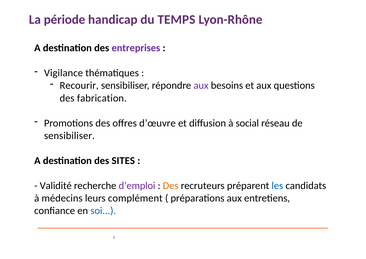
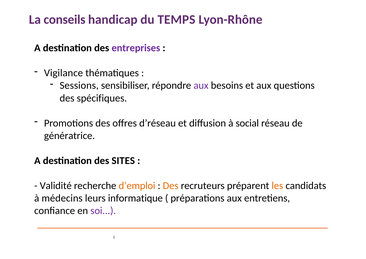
période: période -> conseils (65, 20)
Recourir: Recourir -> Sessions (79, 85)
fabrication: fabrication -> spécifiques (102, 98)
d’œuvre: d’œuvre -> d’réseau (158, 123)
sensibiliser: sensibiliser -> génératrice (69, 136)
d’emploi colour: purple -> orange (137, 186)
les colour: blue -> orange (277, 186)
complément: complément -> informatique (135, 198)
soi colour: blue -> purple (103, 211)
